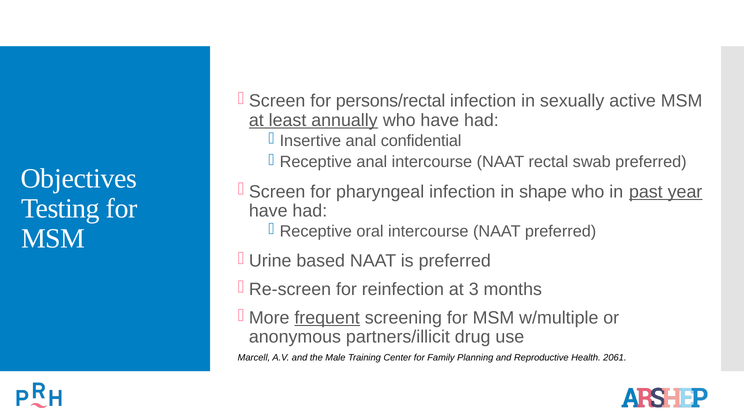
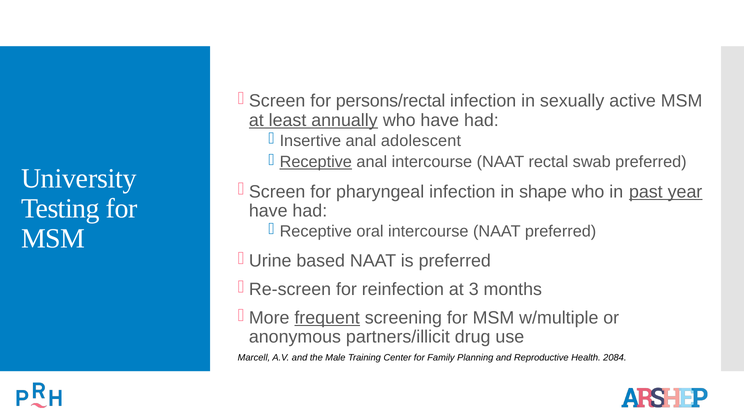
confidential: confidential -> adolescent (421, 141)
Receptive underline: none -> present (316, 162)
Objectives: Objectives -> University (79, 179)
2061: 2061 -> 2084 (615, 358)
